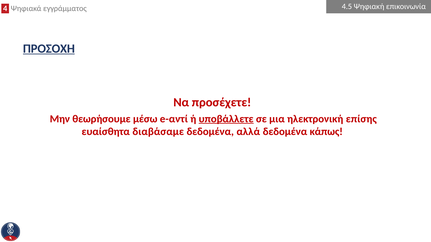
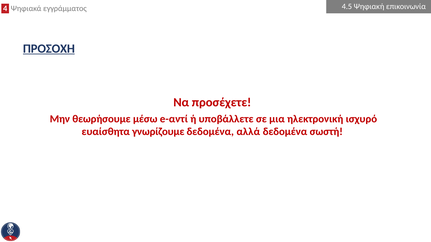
υποβάλλετε underline: present -> none (226, 119)
επίσης: επίσης -> ισχυρό (361, 119)
διαβάσαμε: διαβάσαμε -> γνωρίζουμε (158, 132)
κάπως: κάπως -> σωστή (326, 132)
